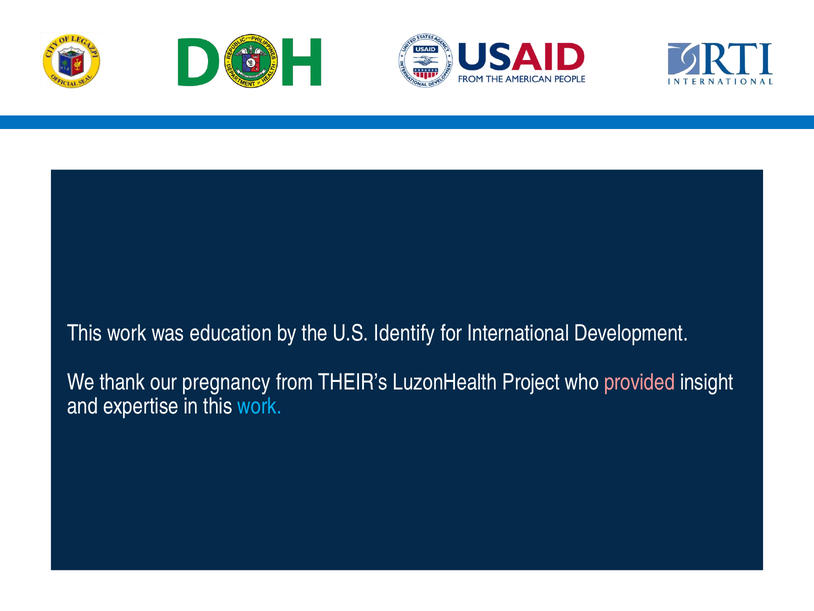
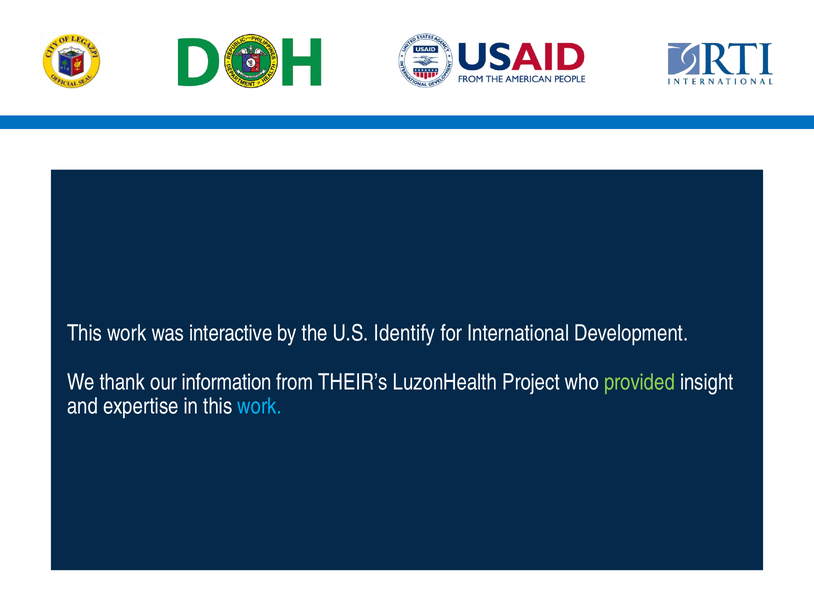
education: education -> interactive (231, 333)
pregnancy: pregnancy -> information (227, 382)
provided colour: pink -> light green (639, 382)
